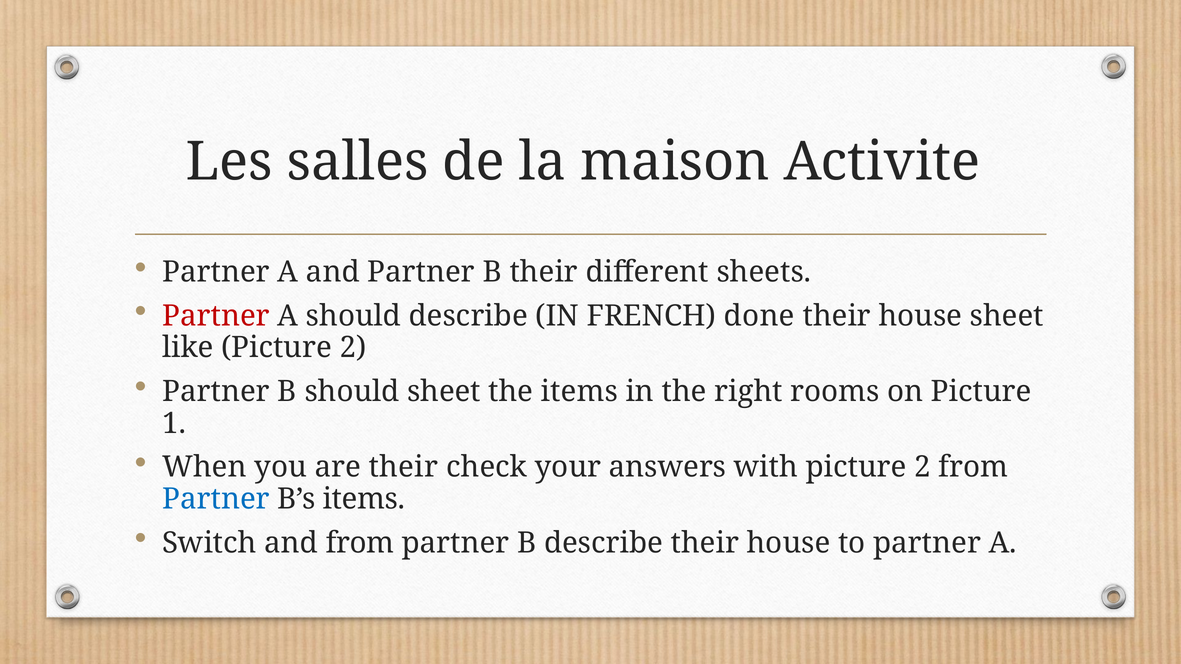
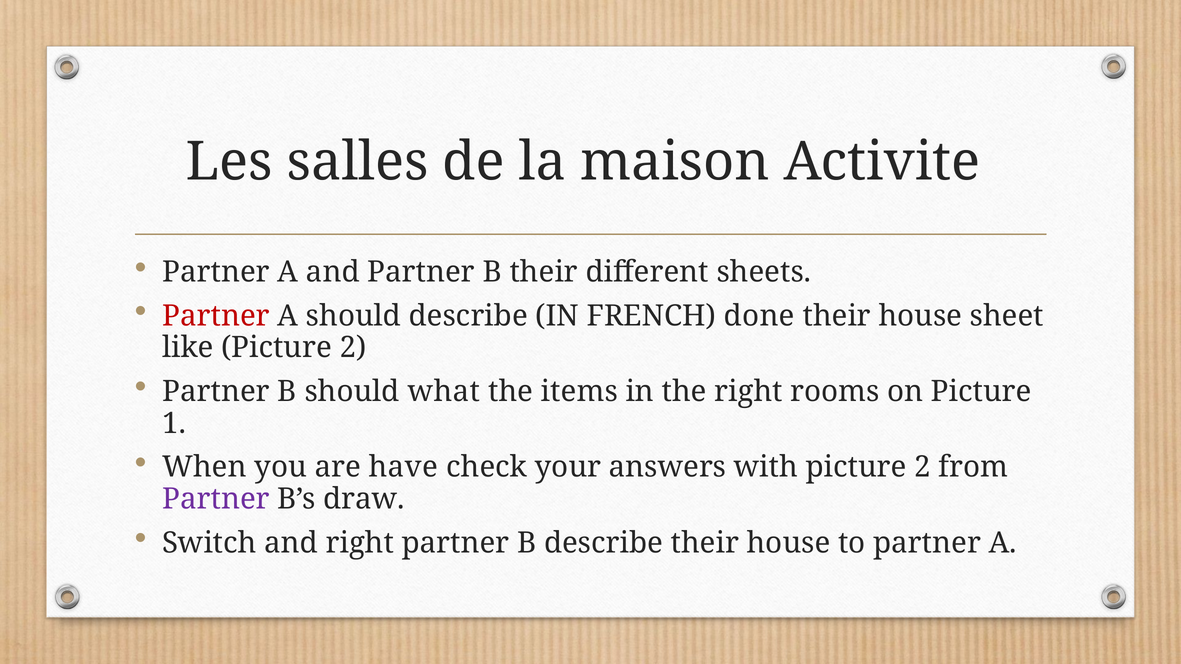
should sheet: sheet -> what (444, 392)
are their: their -> have (403, 467)
Partner colour: blue -> purple (216, 499)
B’s items: items -> draw (364, 499)
and from: from -> right (360, 543)
